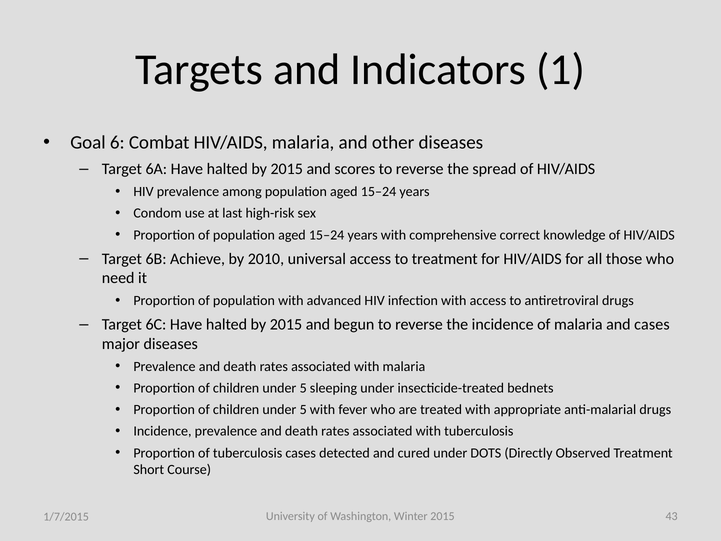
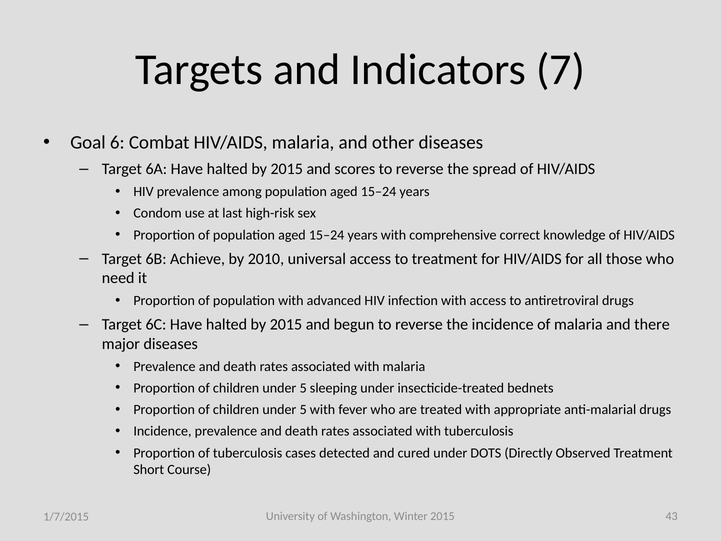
1: 1 -> 7 (561, 70)
and cases: cases -> there (652, 324)
